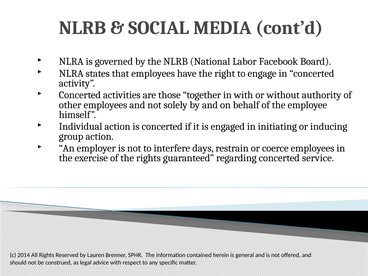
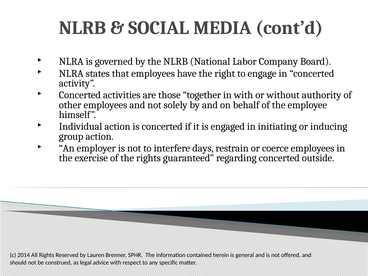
Facebook: Facebook -> Company (278, 62)
service: service -> outside (318, 158)
